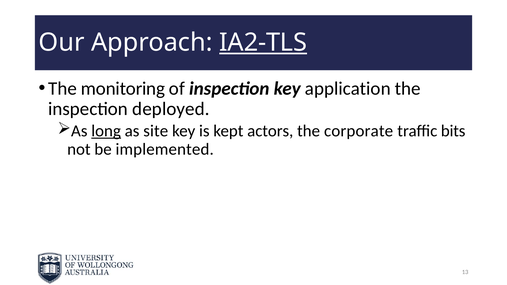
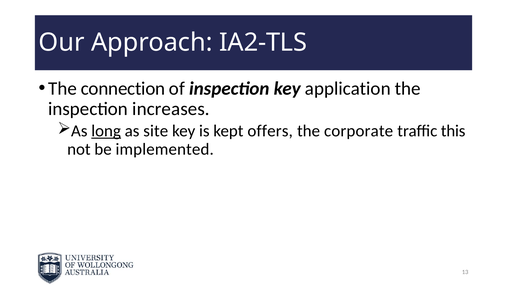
IA2-TLS underline: present -> none (263, 43)
monitoring: monitoring -> connection (123, 88)
deployed: deployed -> increases (171, 109)
actors: actors -> offers (270, 131)
bits: bits -> this (453, 131)
